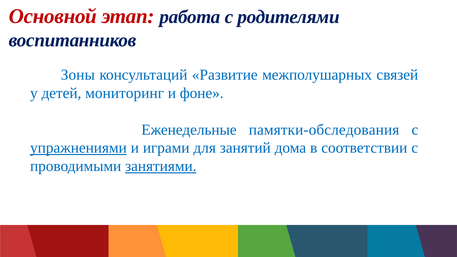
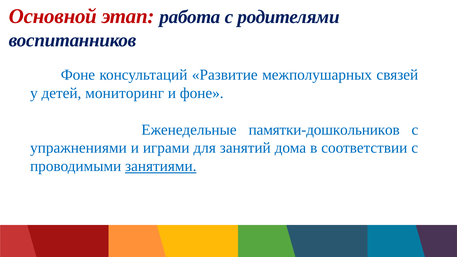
Зоны: Зоны -> Фоне (78, 75)
памятки-обследования: памятки-обследования -> памятки-дошкольников (324, 130)
упражнениями underline: present -> none (78, 148)
